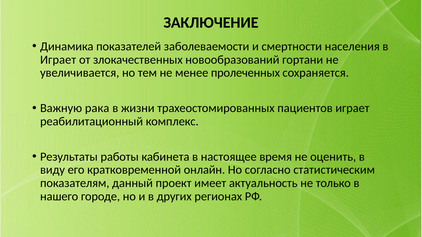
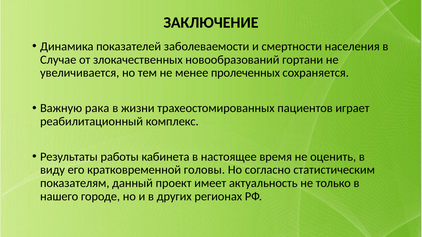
Играет: Играет -> Случае (58, 60)
онлайн: онлайн -> головы (204, 170)
